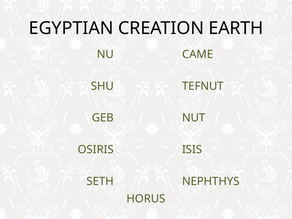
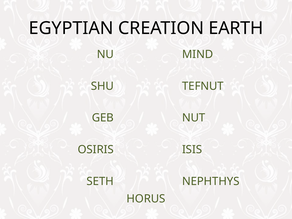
CAME: CAME -> MIND (198, 54)
